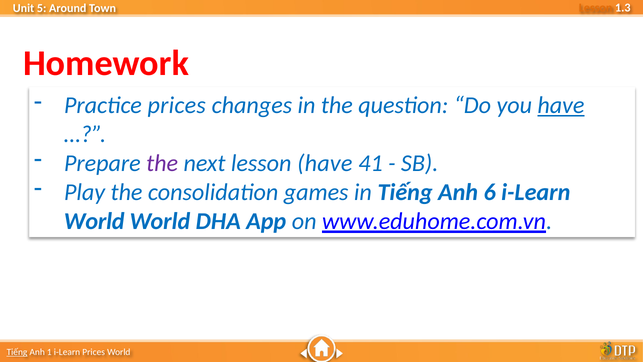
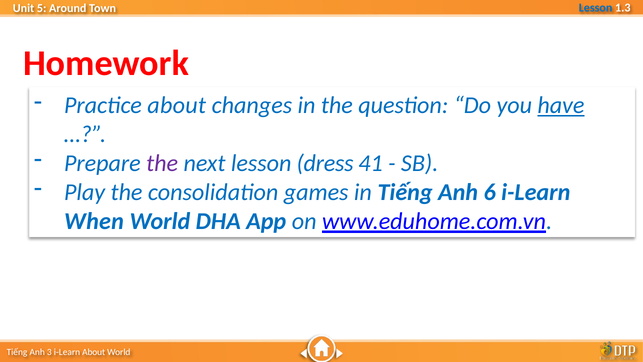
Lesson colour: orange -> blue (596, 8)
Practice prices: prices -> about (177, 105)
lesson have: have -> dress (325, 163)
World: World -> When (94, 221)
Tiếng underline: present -> none (17, 352)
1: 1 -> 3 (49, 352)
i-Learn Prices: Prices -> About (94, 352)
